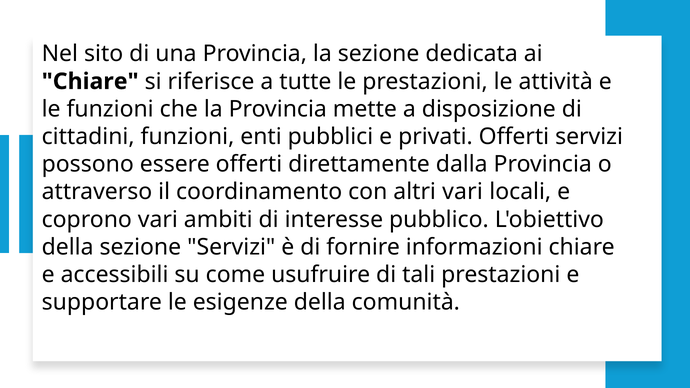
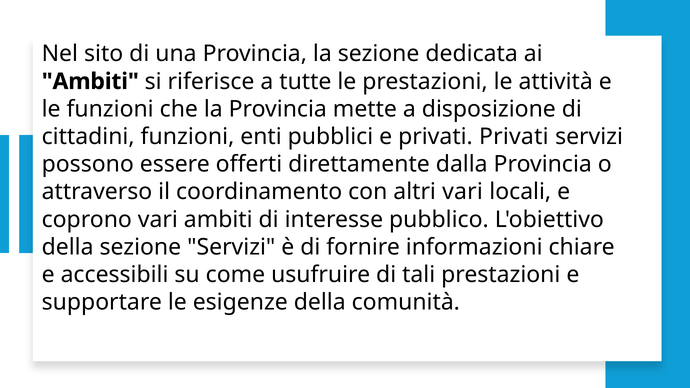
Chiare: Chiare -> Ambiti (90, 81)
privati Offerti: Offerti -> Privati (514, 137)
